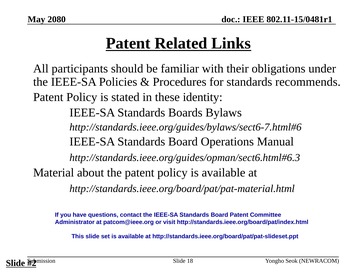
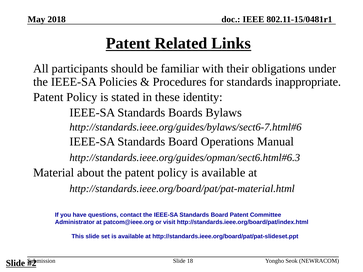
2080: 2080 -> 2018 (57, 19)
recommends: recommends -> inappropriate (308, 82)
